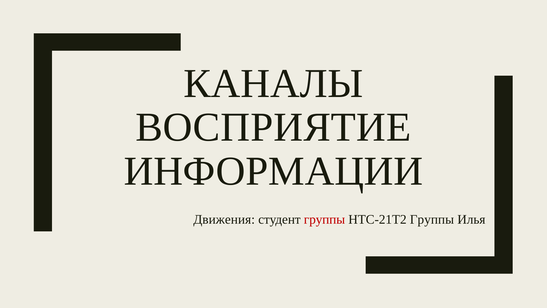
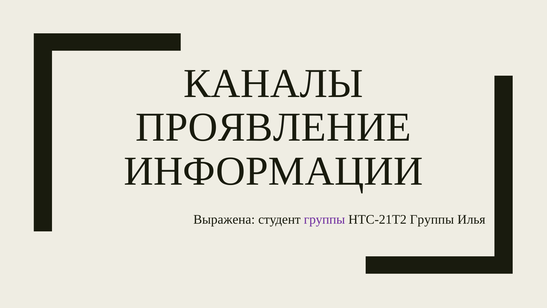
ВОСПРИЯТИЕ: ВОСПРИЯТИЕ -> ПРОЯВЛЕНИЕ (273, 127)
Движения: Движения -> Выражена (224, 219)
группы colour: red -> purple (324, 219)
